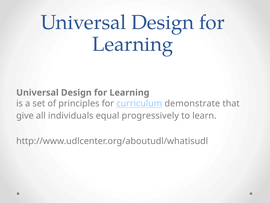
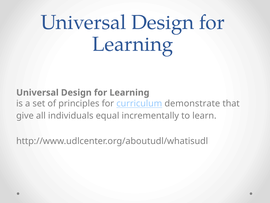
progressively: progressively -> incrementally (150, 116)
